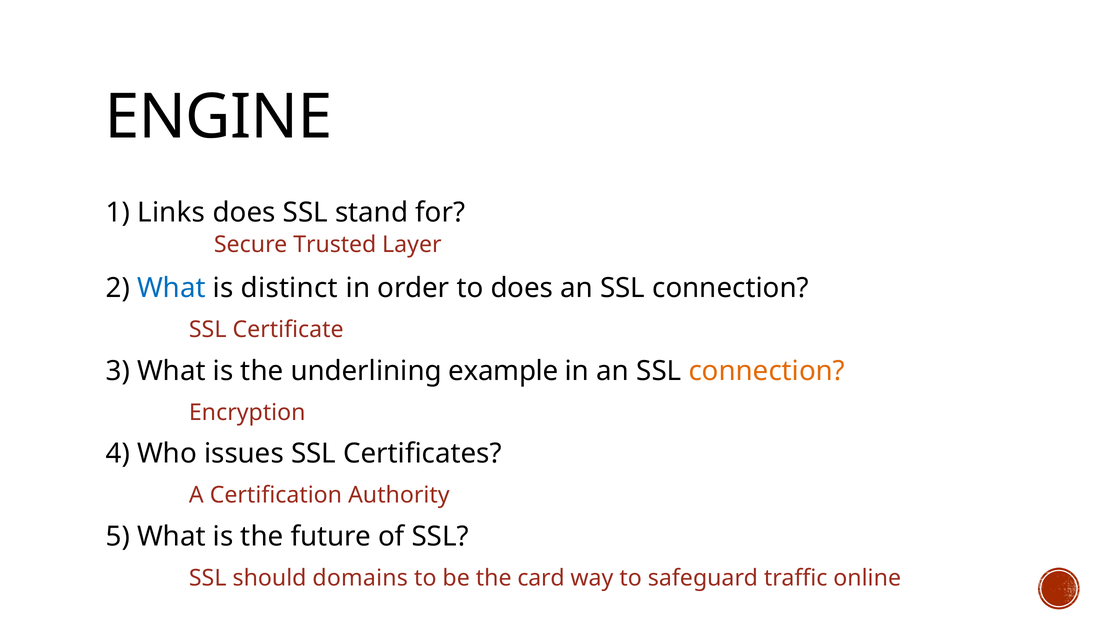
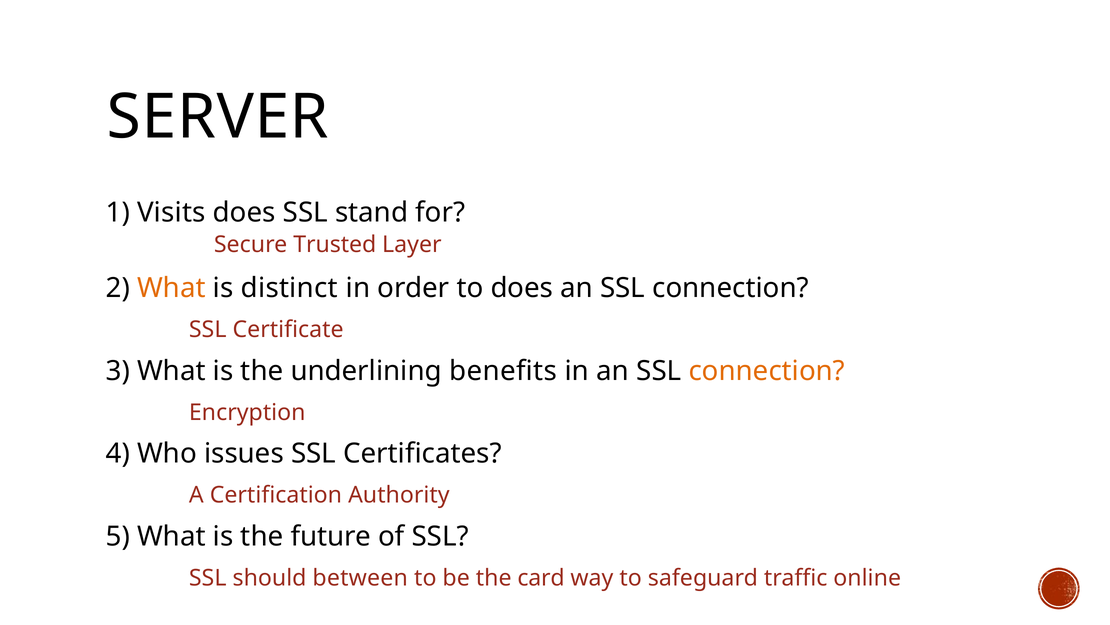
ENGINE: ENGINE -> SERVER (218, 117)
Links: Links -> Visits (171, 212)
What colour: blue -> orange (171, 288)
example: example -> benefits (503, 371)
domains: domains -> between (360, 577)
